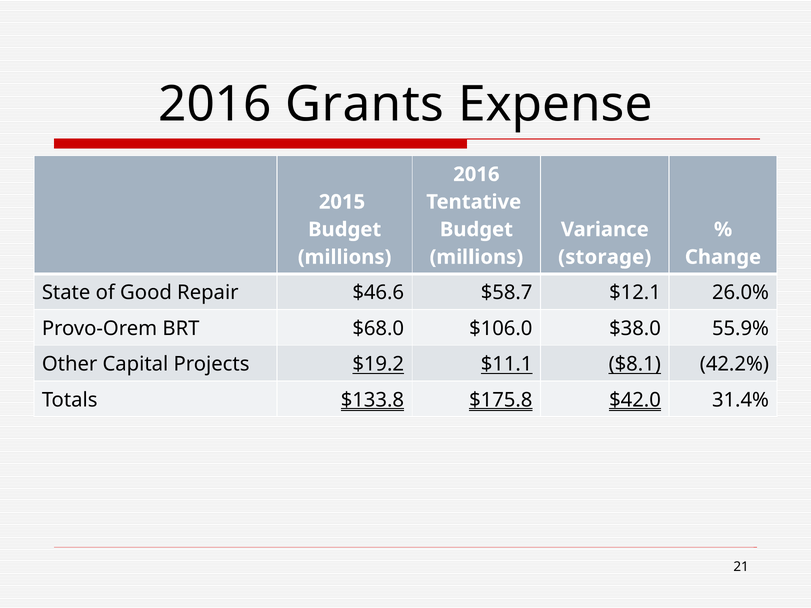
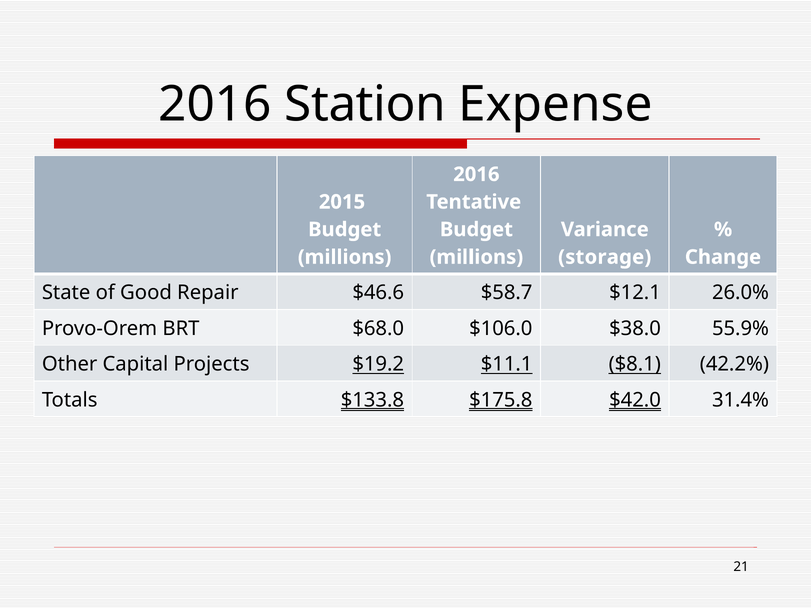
Grants: Grants -> Station (365, 105)
